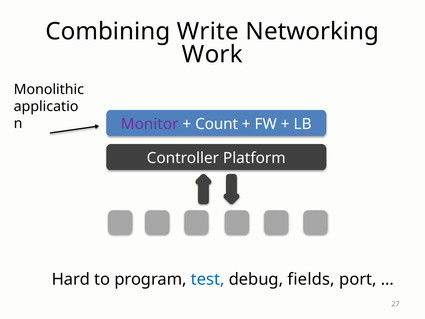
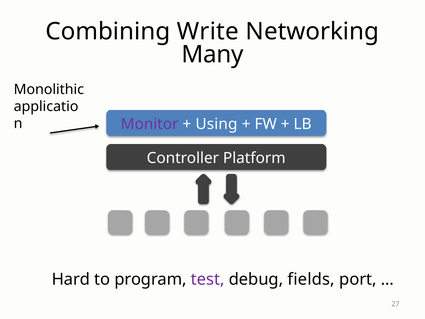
Work: Work -> Many (213, 55)
Count: Count -> Using (216, 124)
test colour: blue -> purple (208, 279)
